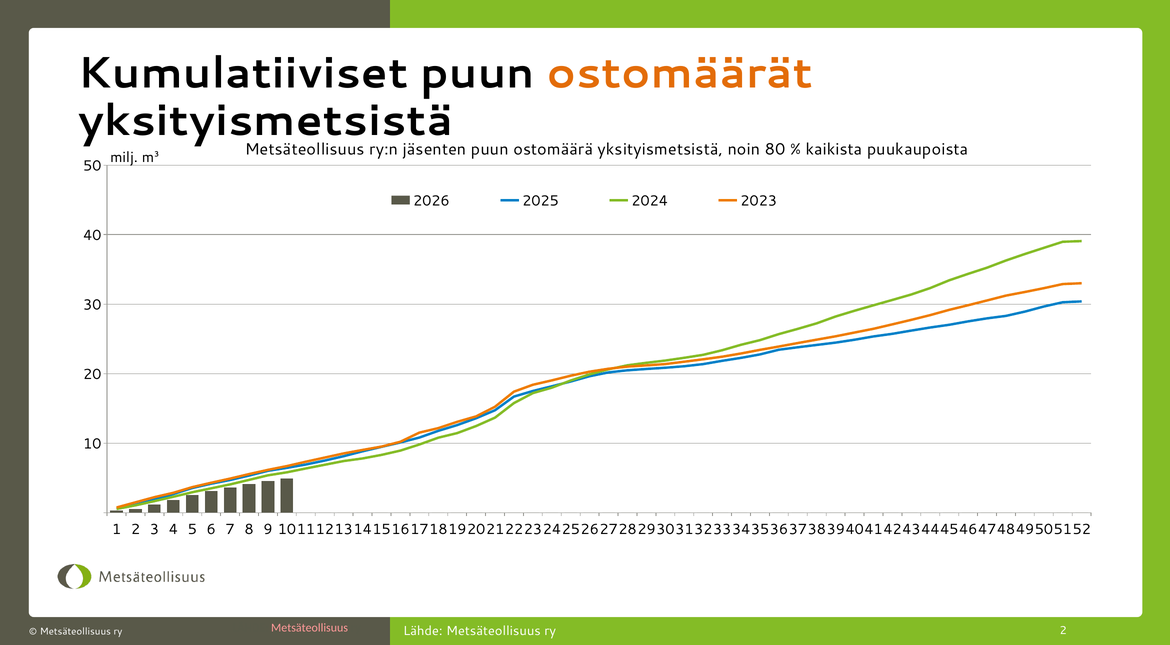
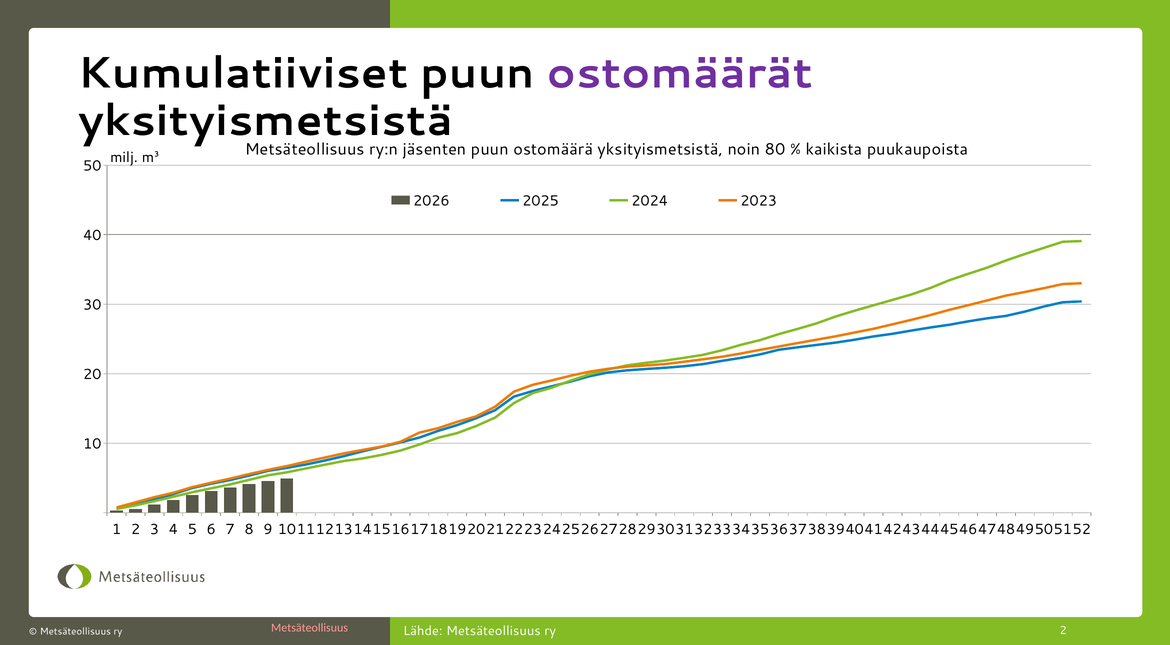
ostomäärät colour: orange -> purple (680, 73)
